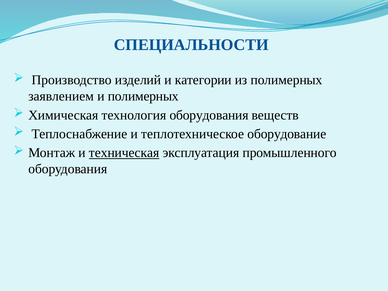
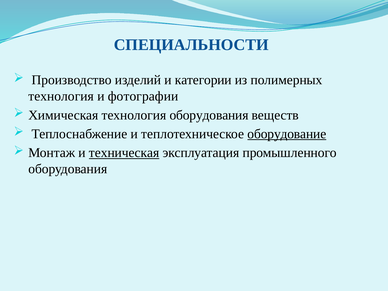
заявлением: заявлением -> технология (61, 96)
и полимерных: полимерных -> фотографии (143, 96)
оборудование underline: none -> present (287, 134)
